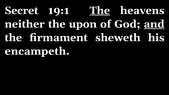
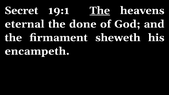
neither: neither -> eternal (25, 24)
upon: upon -> done (83, 24)
and underline: present -> none (154, 24)
